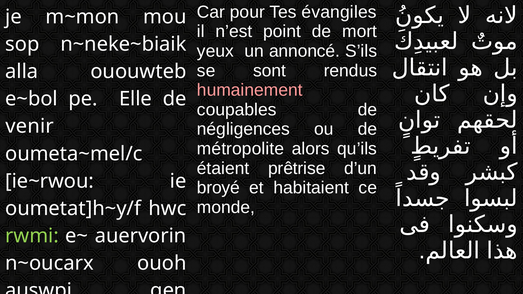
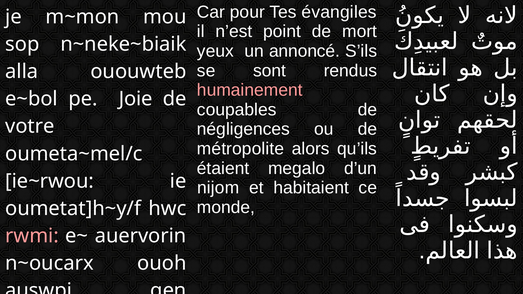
Elle: Elle -> Joie (136, 99)
venir: venir -> votre (30, 126)
prêtrise: prêtrise -> megalo (297, 168)
broyé: broyé -> nijom (218, 188)
rwmi colour: light green -> pink (32, 236)
